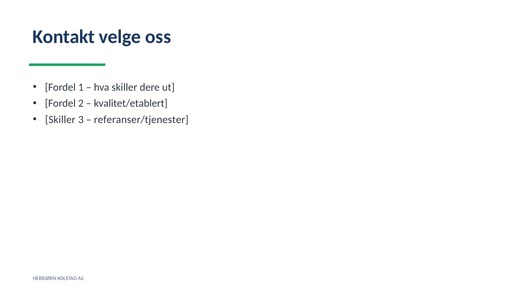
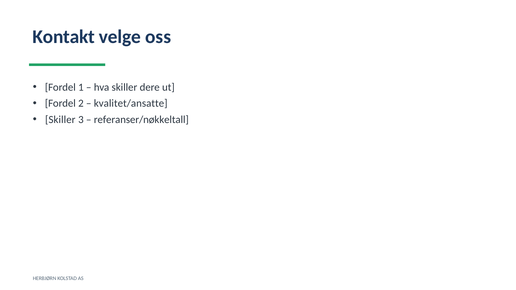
kvalitet/etablert: kvalitet/etablert -> kvalitet/ansatte (131, 104)
referanser/tjenester: referanser/tjenester -> referanser/nøkkeltall (141, 120)
